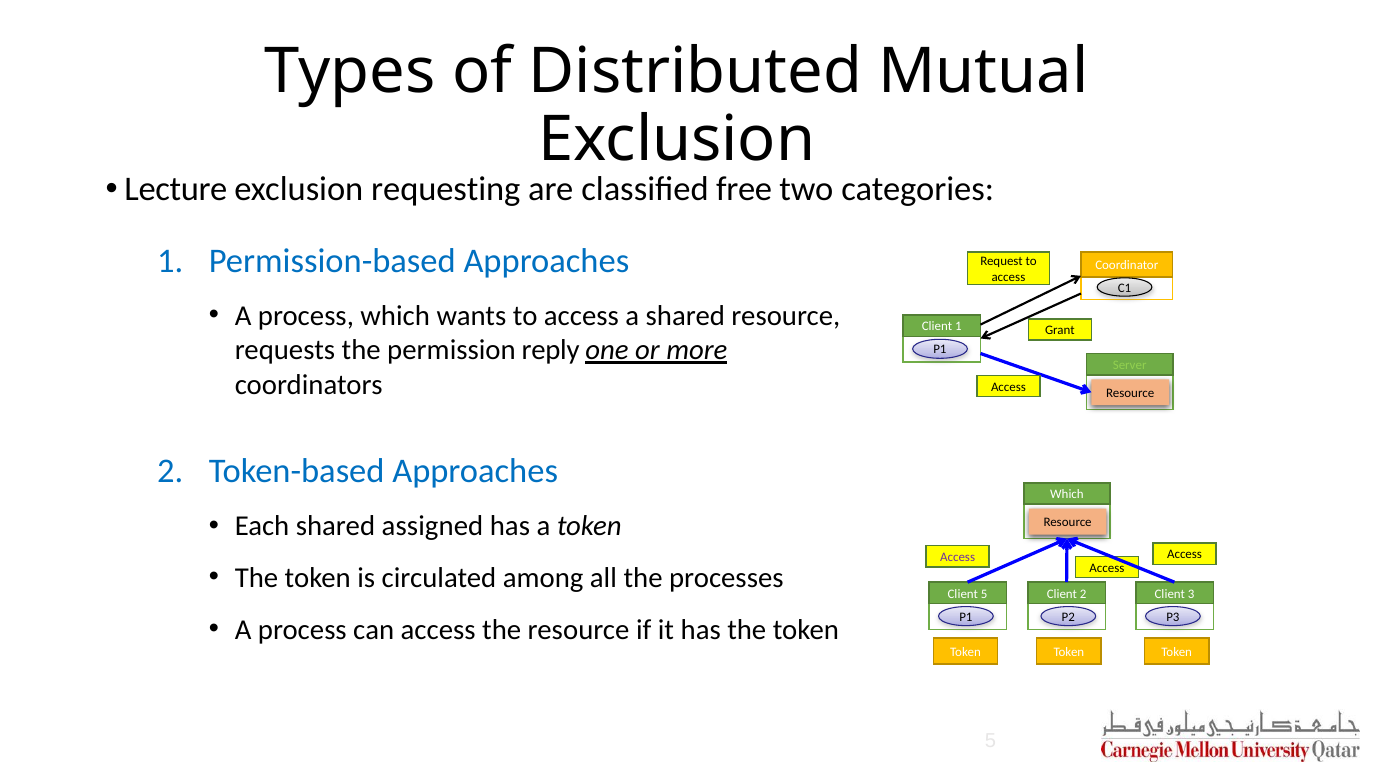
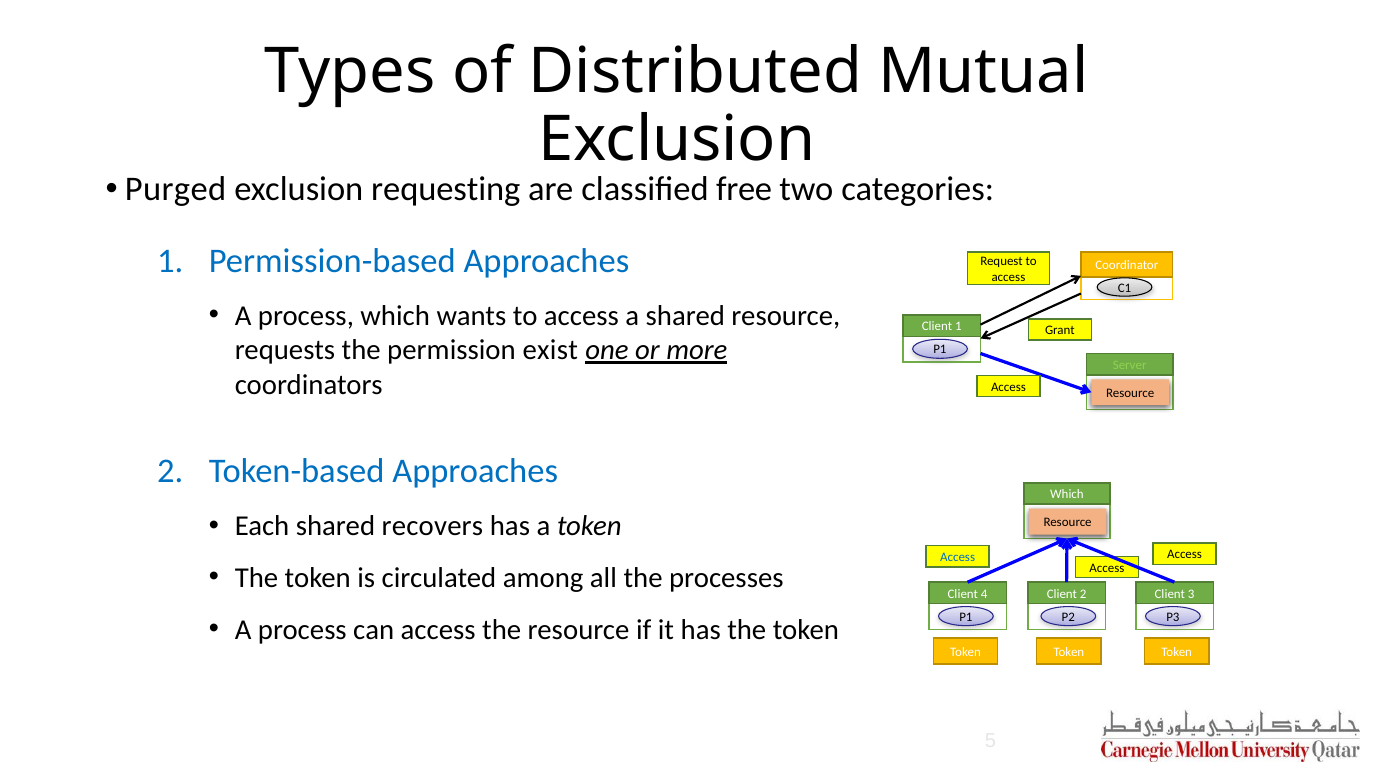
Lecture: Lecture -> Purged (176, 189)
reply: reply -> exist (550, 350)
assigned: assigned -> recovers (432, 526)
Access colour: purple -> blue (958, 557)
Client 5: 5 -> 4 (984, 594)
